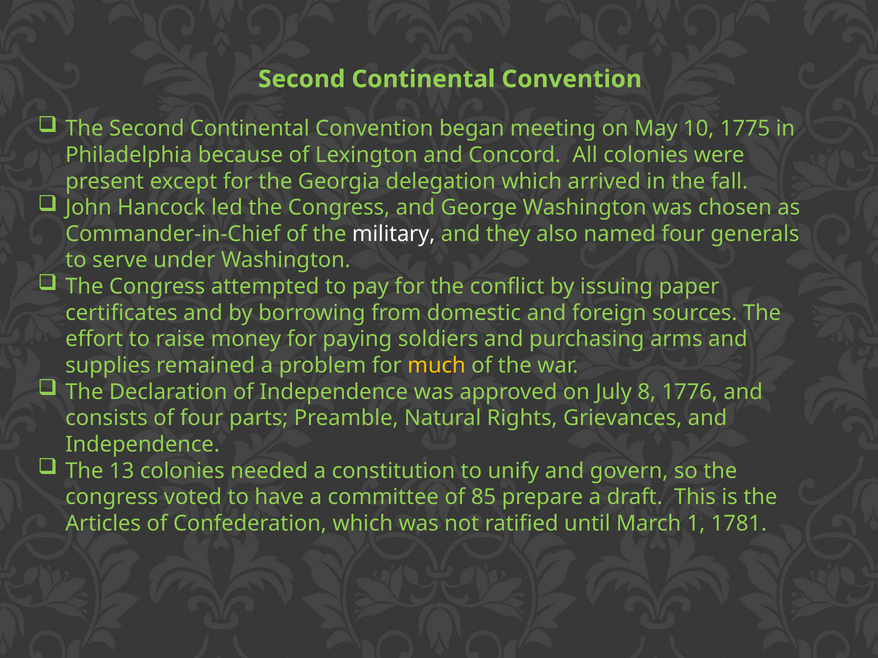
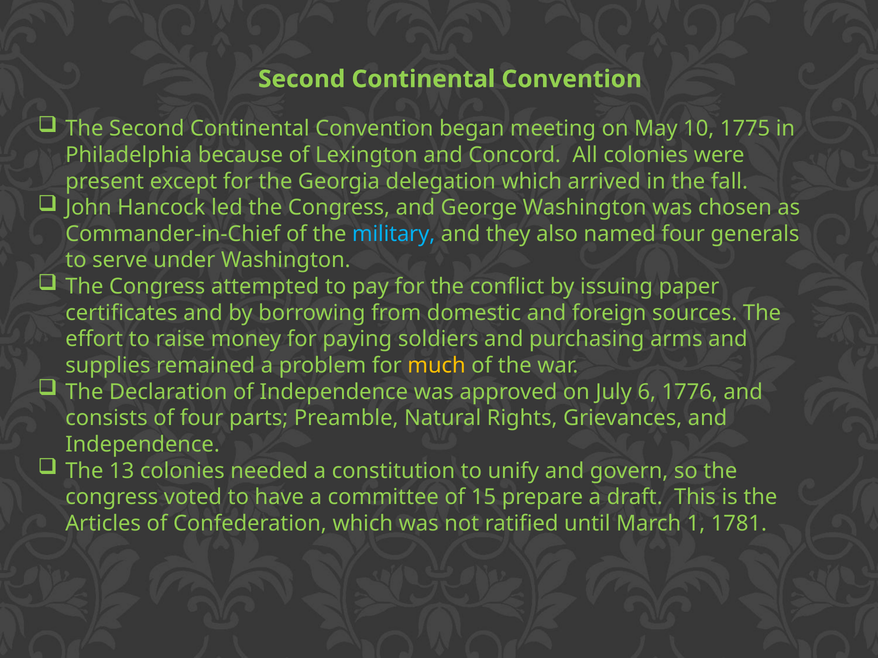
military colour: white -> light blue (394, 234)
8: 8 -> 6 (647, 392)
85: 85 -> 15 (484, 498)
